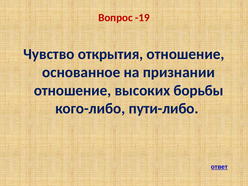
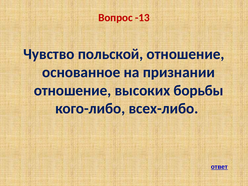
-19: -19 -> -13 (142, 18)
открытия: открытия -> польской (111, 54)
пути-либо: пути-либо -> всех-либо (164, 109)
